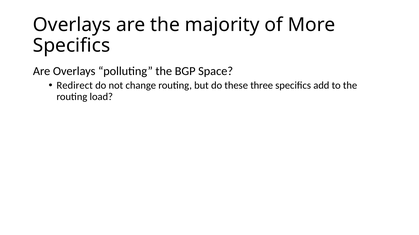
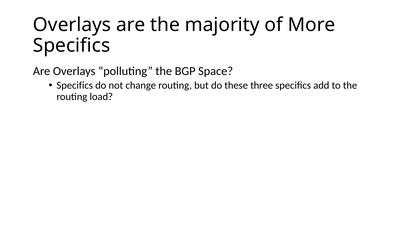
Redirect: Redirect -> Specifics (75, 86)
